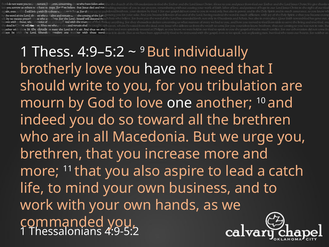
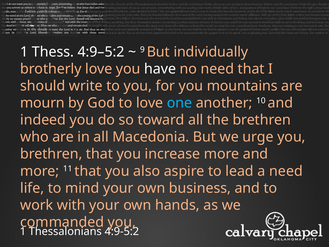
tribulation: tribulation -> mountains (242, 86)
one colour: white -> light blue (179, 103)
a catch: catch -> need (286, 171)
